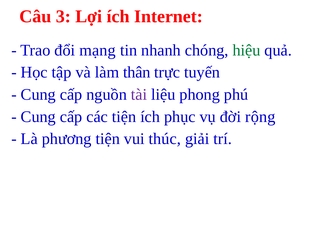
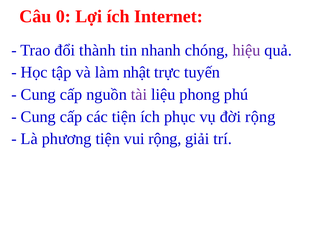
3: 3 -> 0 (63, 16)
mạng: mạng -> thành (98, 50)
hiệu colour: green -> purple (246, 50)
thân: thân -> nhật (137, 72)
vui thúc: thúc -> rộng (165, 139)
